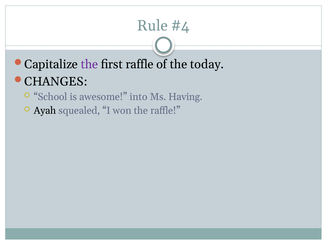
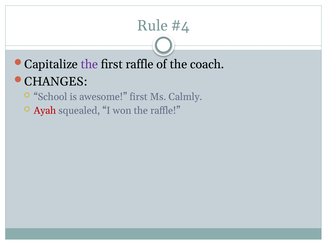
today: today -> coach (207, 64)
awesome into: into -> first (139, 97)
Having: Having -> Calmly (185, 97)
Ayah colour: black -> red (45, 111)
